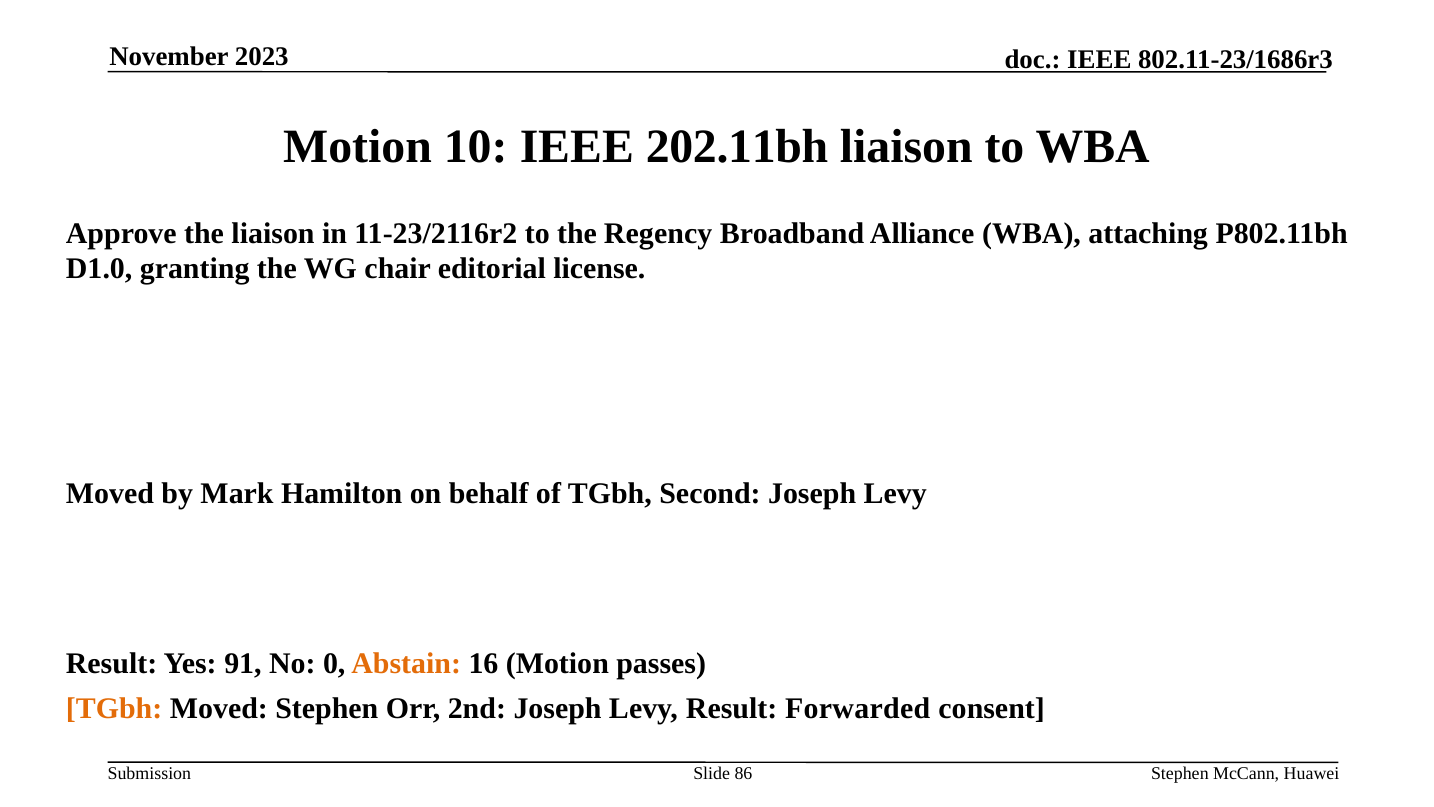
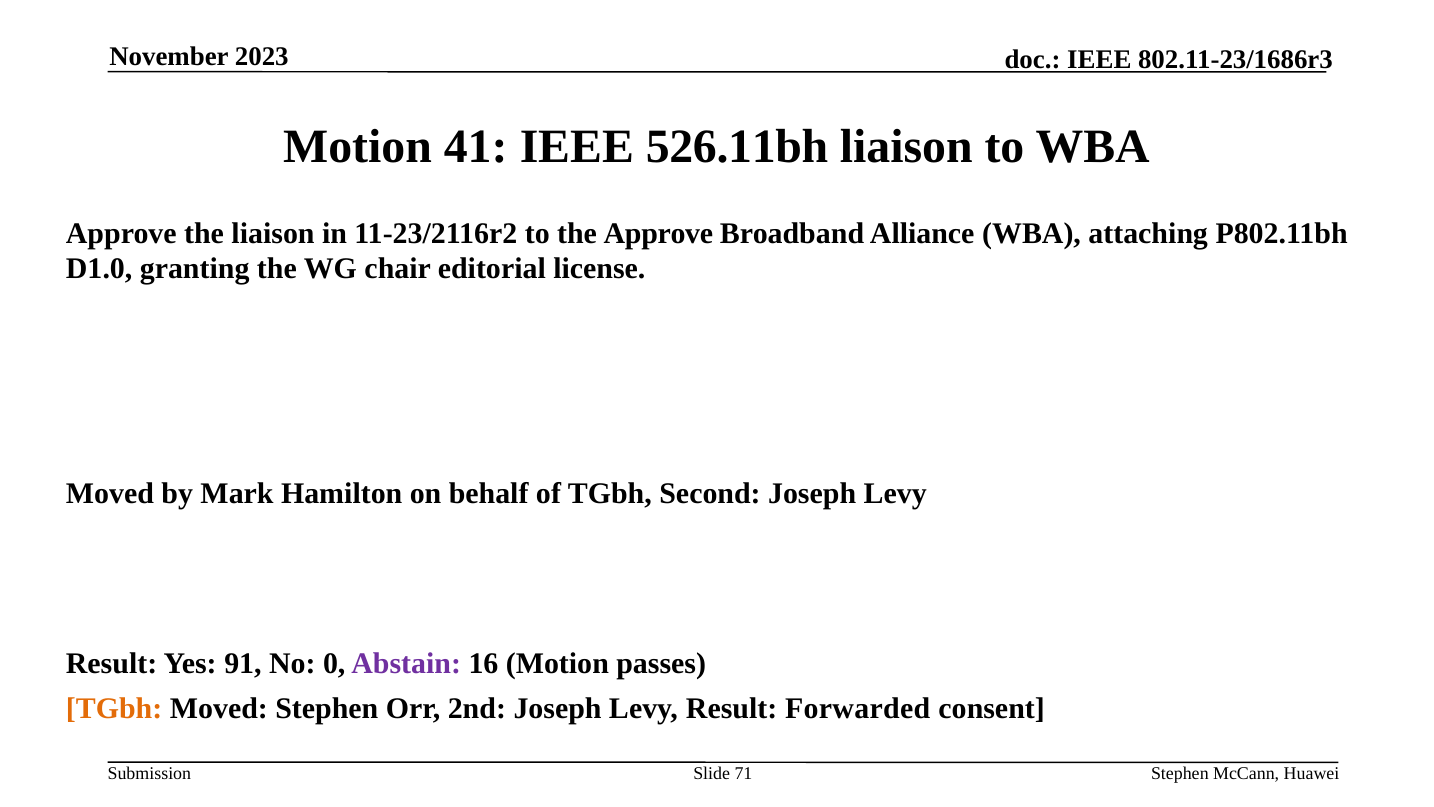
10: 10 -> 41 (476, 147)
202.11bh: 202.11bh -> 526.11bh (737, 147)
the Regency: Regency -> Approve (658, 233)
Abstain colour: orange -> purple (406, 664)
86: 86 -> 71 (743, 774)
